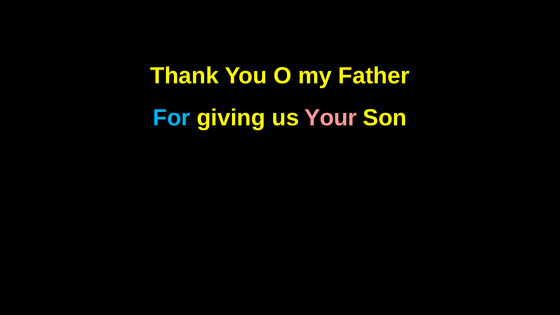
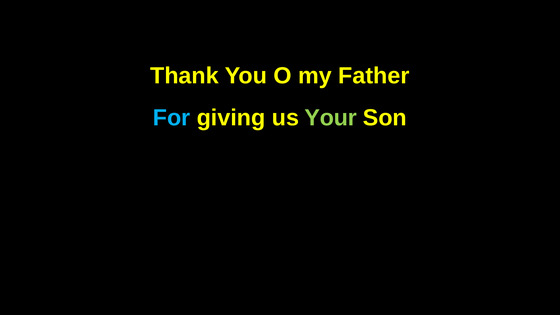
Your colour: pink -> light green (331, 118)
